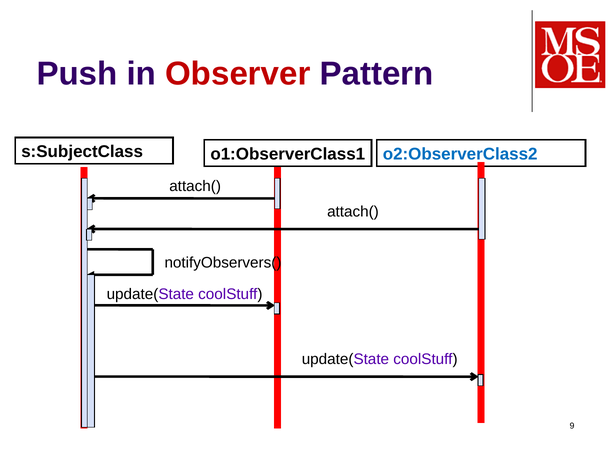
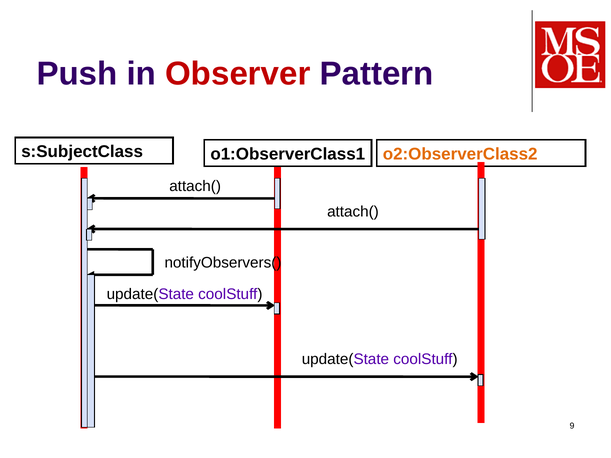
o2:ObserverClass2 colour: blue -> orange (460, 154)
